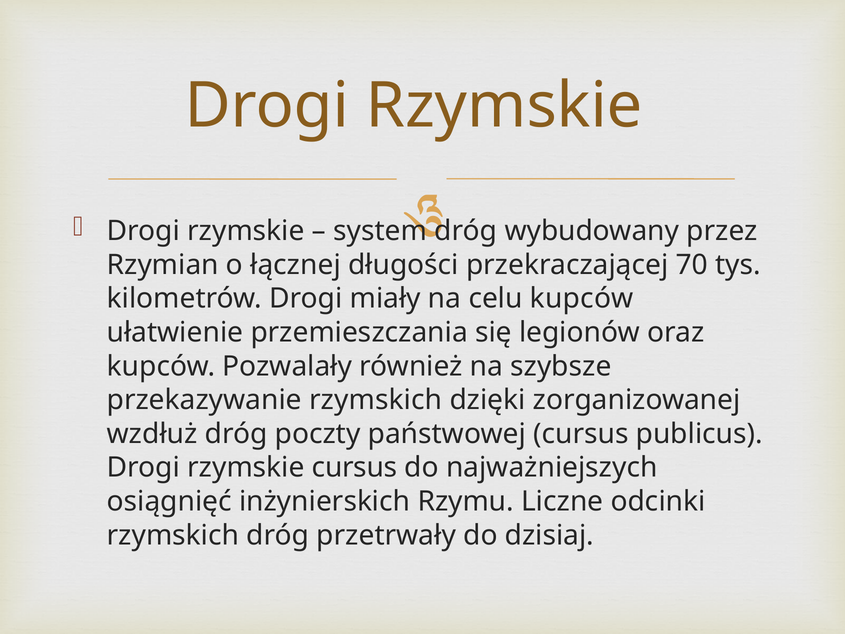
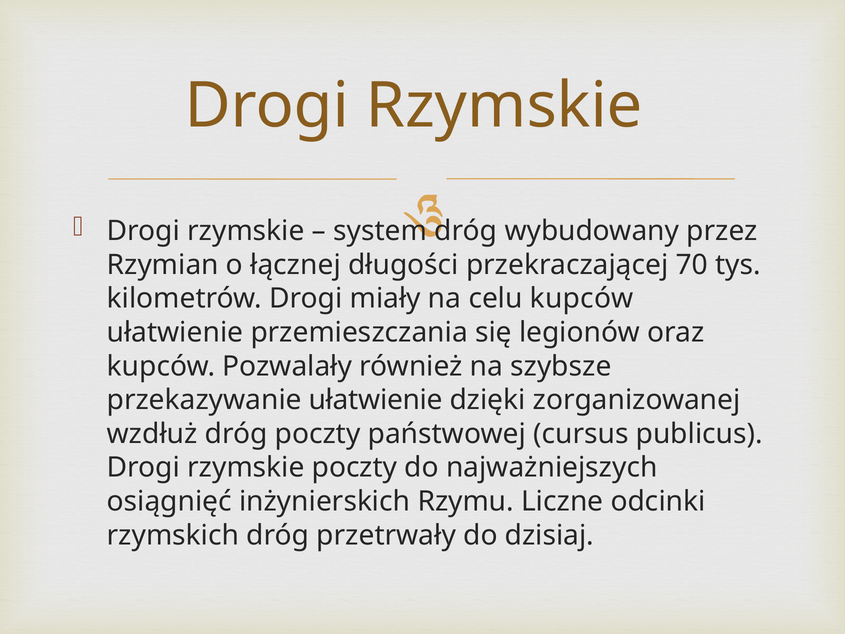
przekazywanie rzymskich: rzymskich -> ułatwienie (376, 400)
rzymskie cursus: cursus -> poczty (354, 467)
